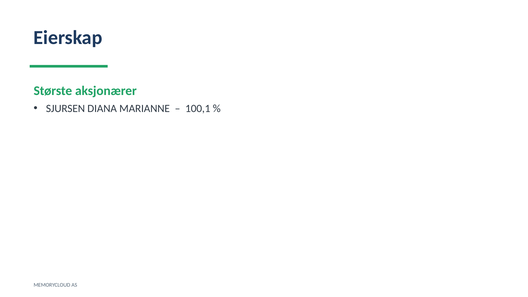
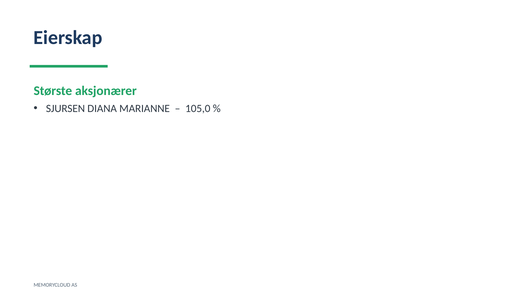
100,1: 100,1 -> 105,0 (198, 109)
